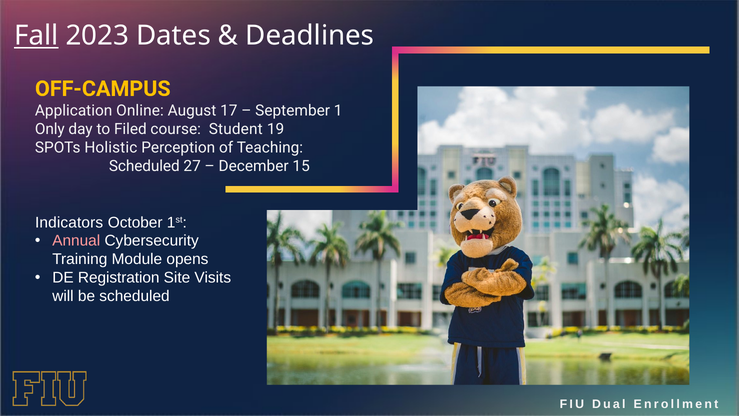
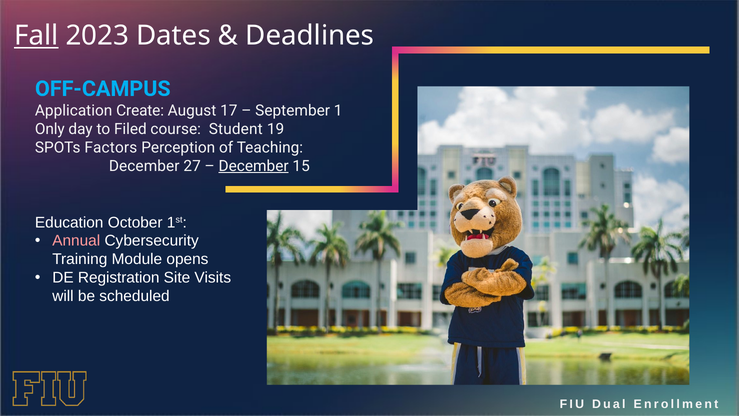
OFF-CAMPUS colour: yellow -> light blue (103, 89)
Online: Online -> Create (140, 110)
Holistic: Holistic -> Factors (111, 147)
Scheduled: Scheduled -> December (144, 166)
December underline: none -> present (254, 166)
Indicators: Indicators -> Education (69, 222)
